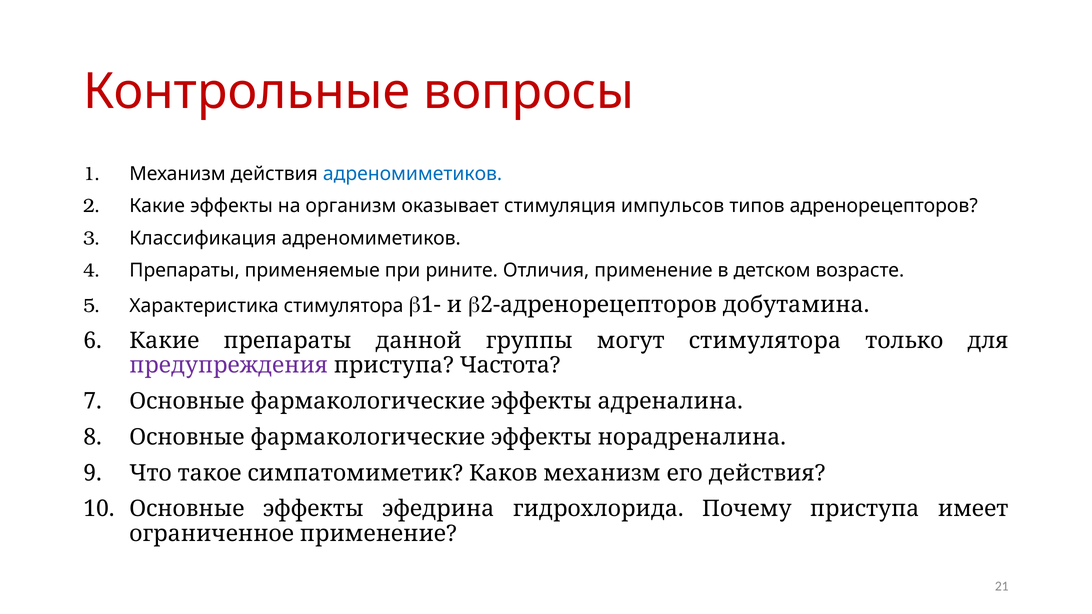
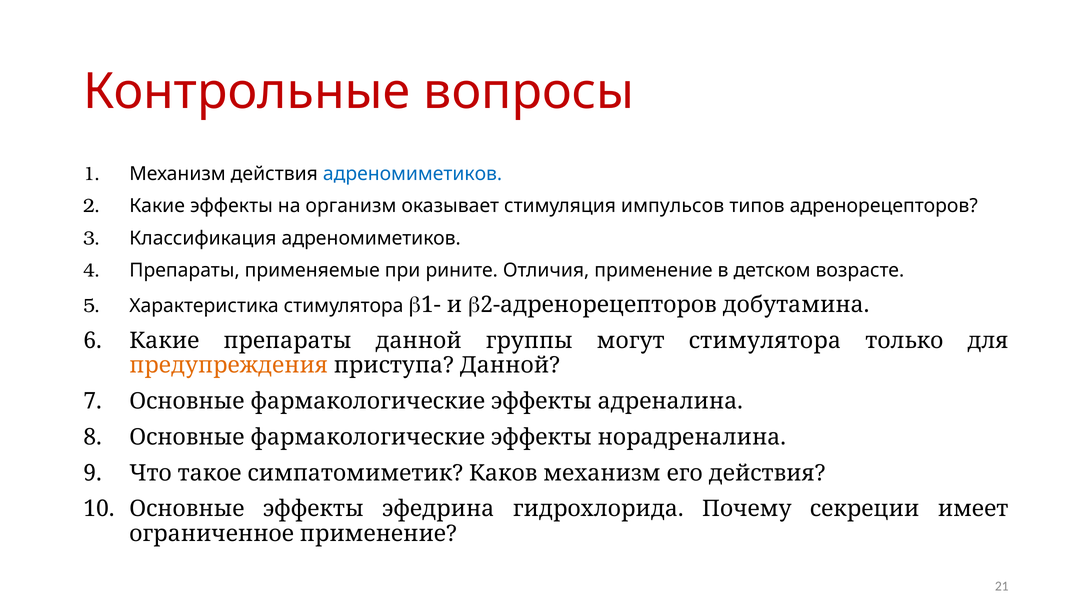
предупреждения colour: purple -> orange (229, 365)
приступа Частота: Частота -> Данной (510, 365)
Почему приступа: приступа -> секреции (865, 509)
